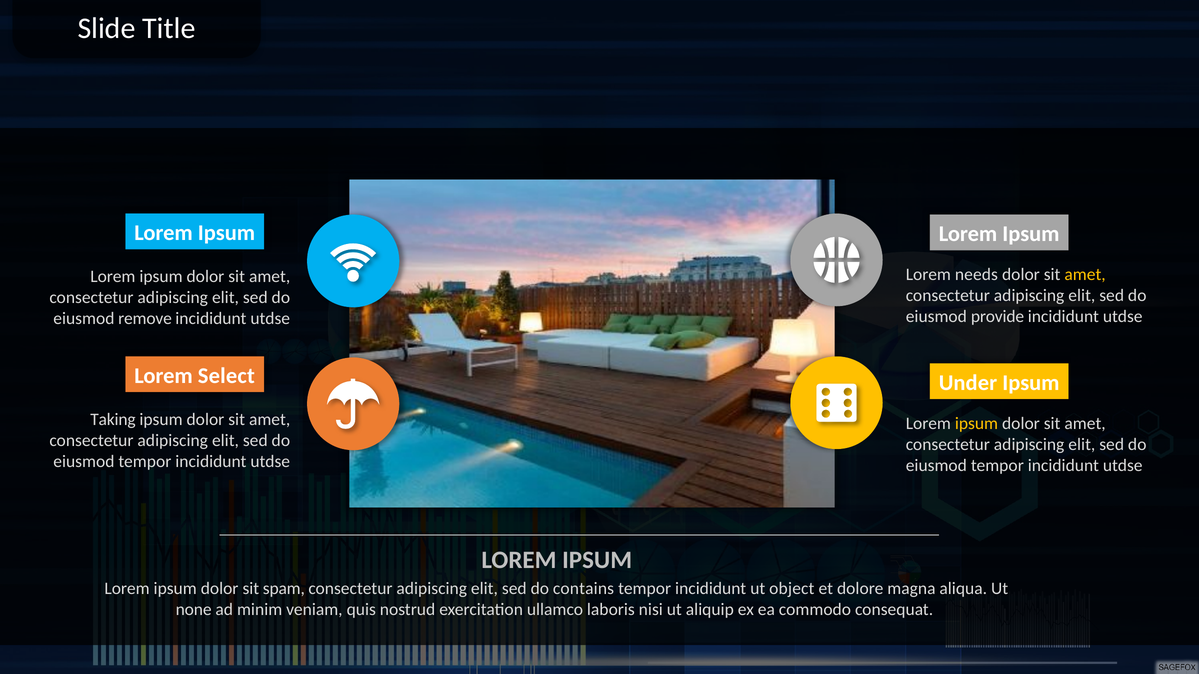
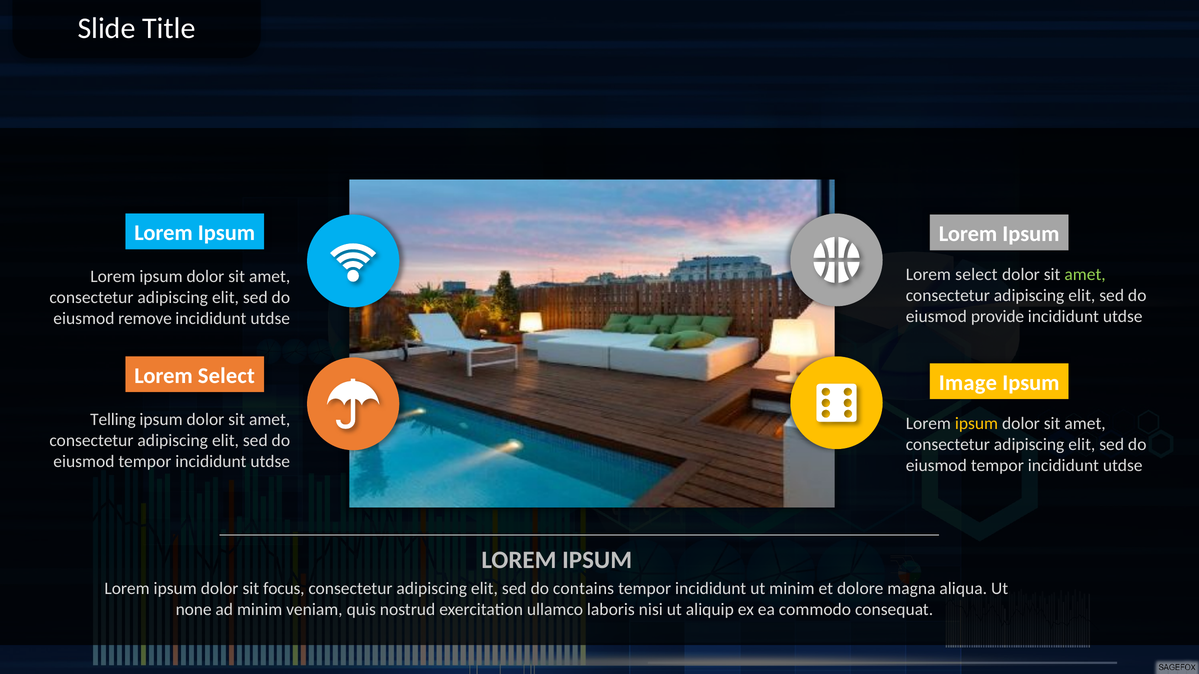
needs: needs -> select (976, 275)
amet colour: yellow -> light green (1085, 275)
Under: Under -> Image (968, 383)
Taking: Taking -> Telling (113, 420)
spam: spam -> focus (284, 589)
ut object: object -> minim (792, 589)
